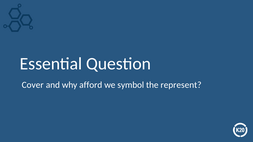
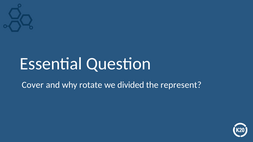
afford: afford -> rotate (91, 85)
symbol: symbol -> divided (131, 85)
